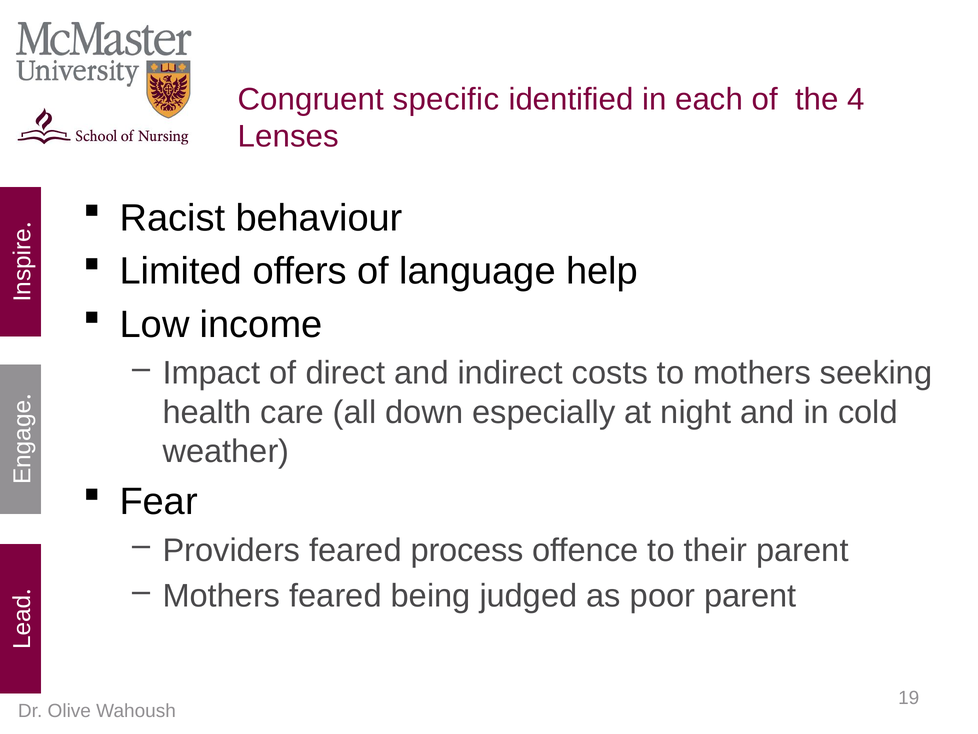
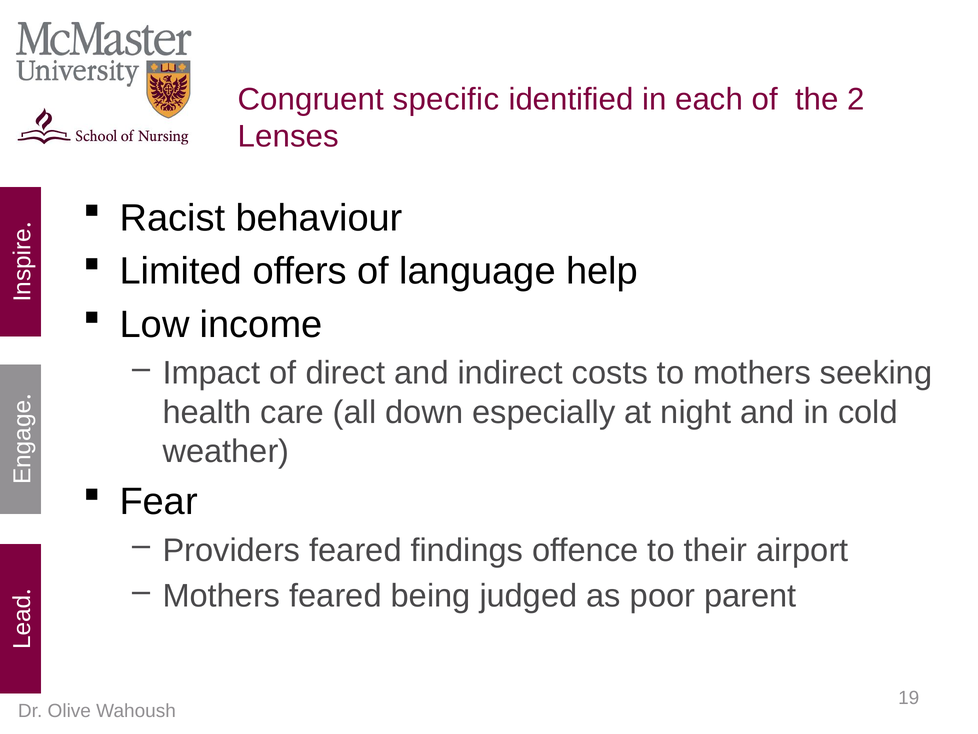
4: 4 -> 2 (856, 99)
process: process -> findings (467, 550)
their parent: parent -> airport (802, 550)
